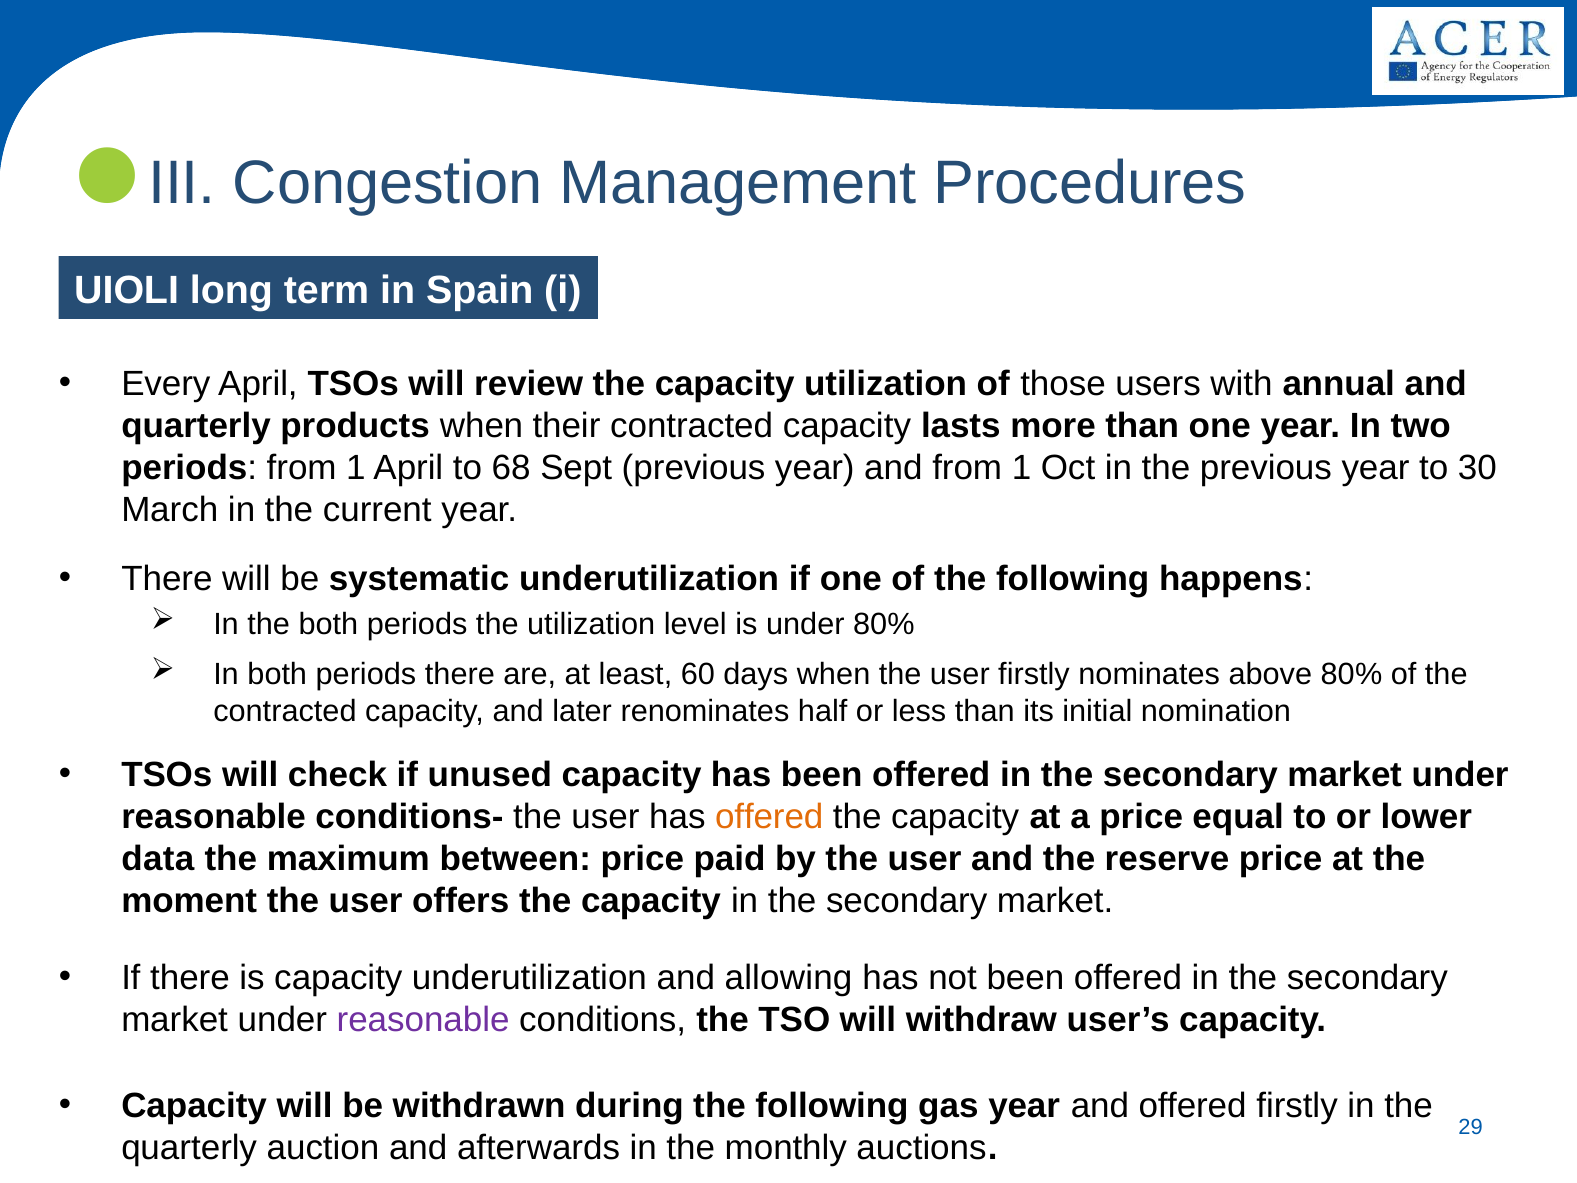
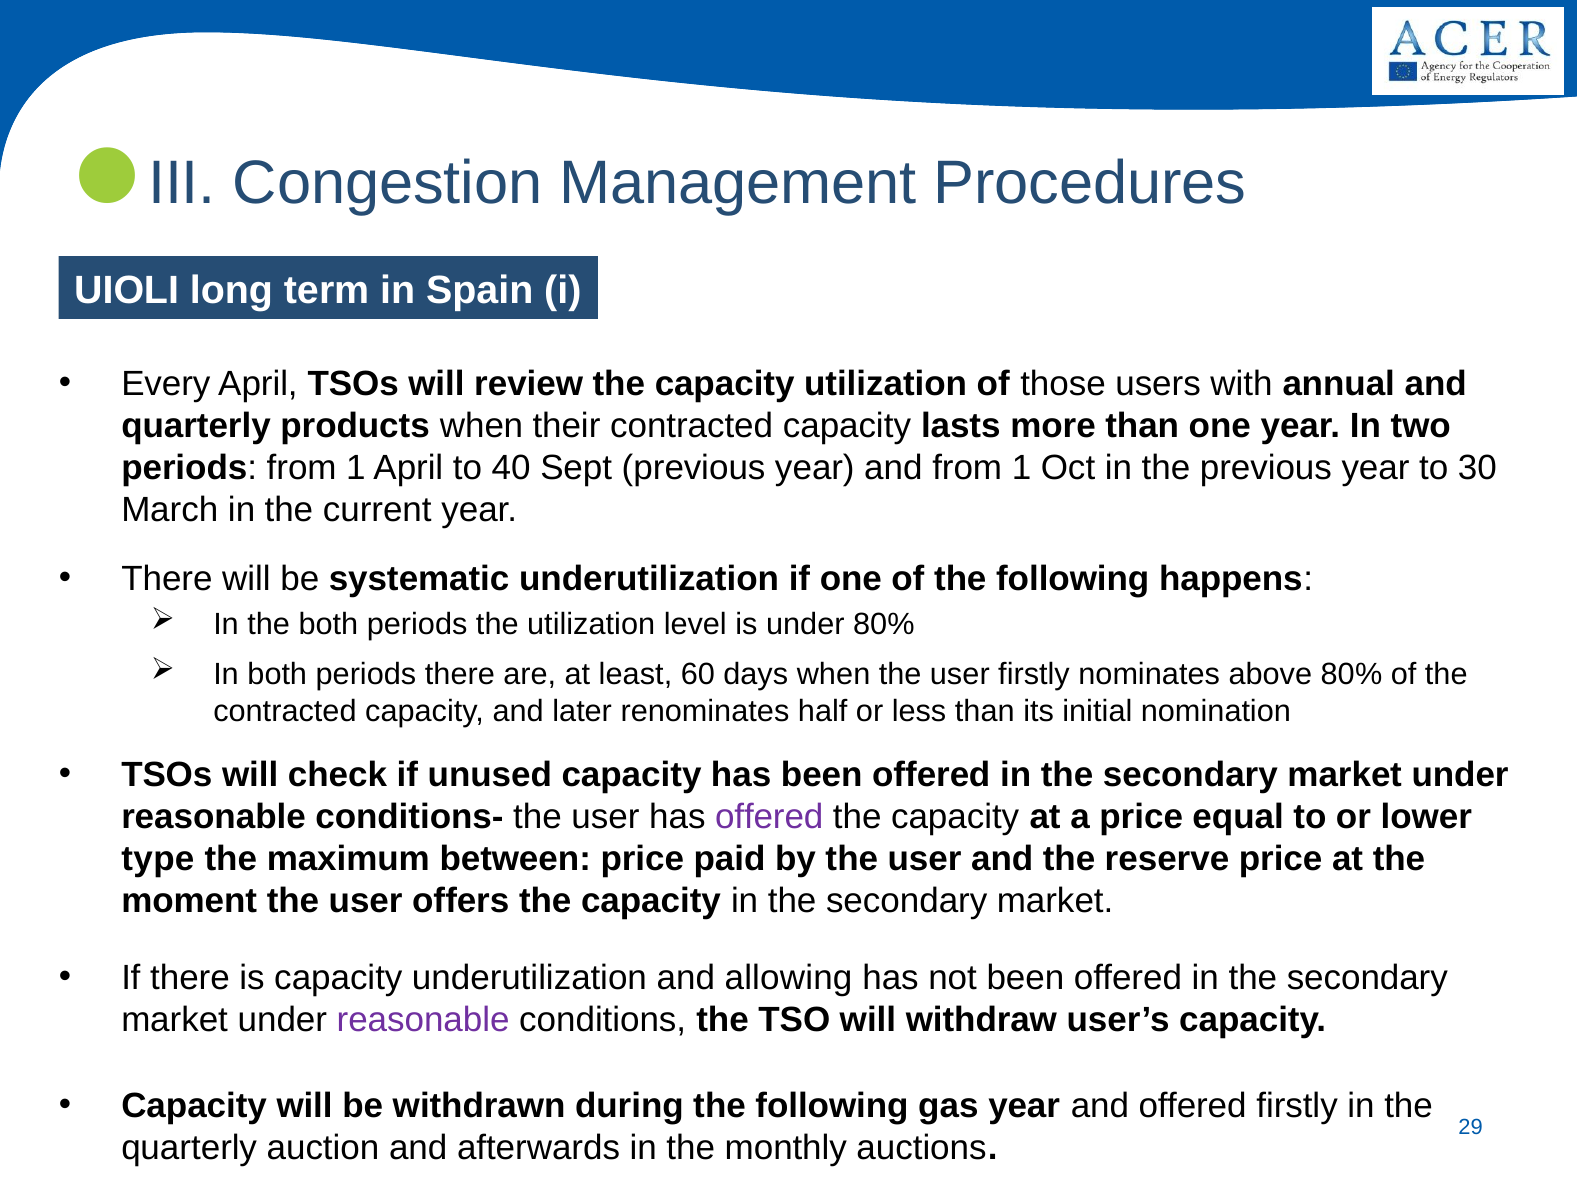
68: 68 -> 40 (511, 468)
offered colour: orange -> purple (769, 817)
data: data -> type (158, 859)
